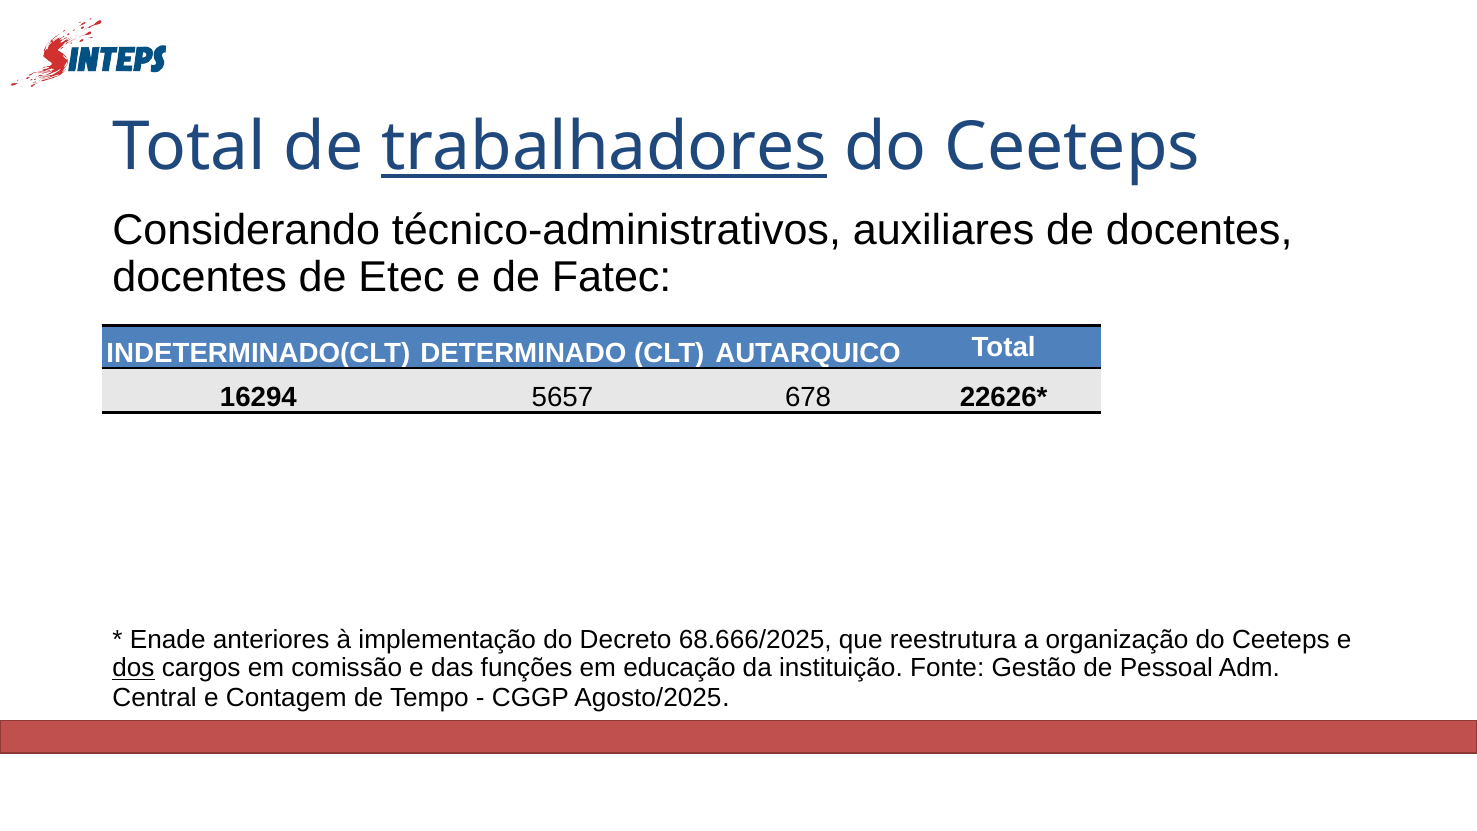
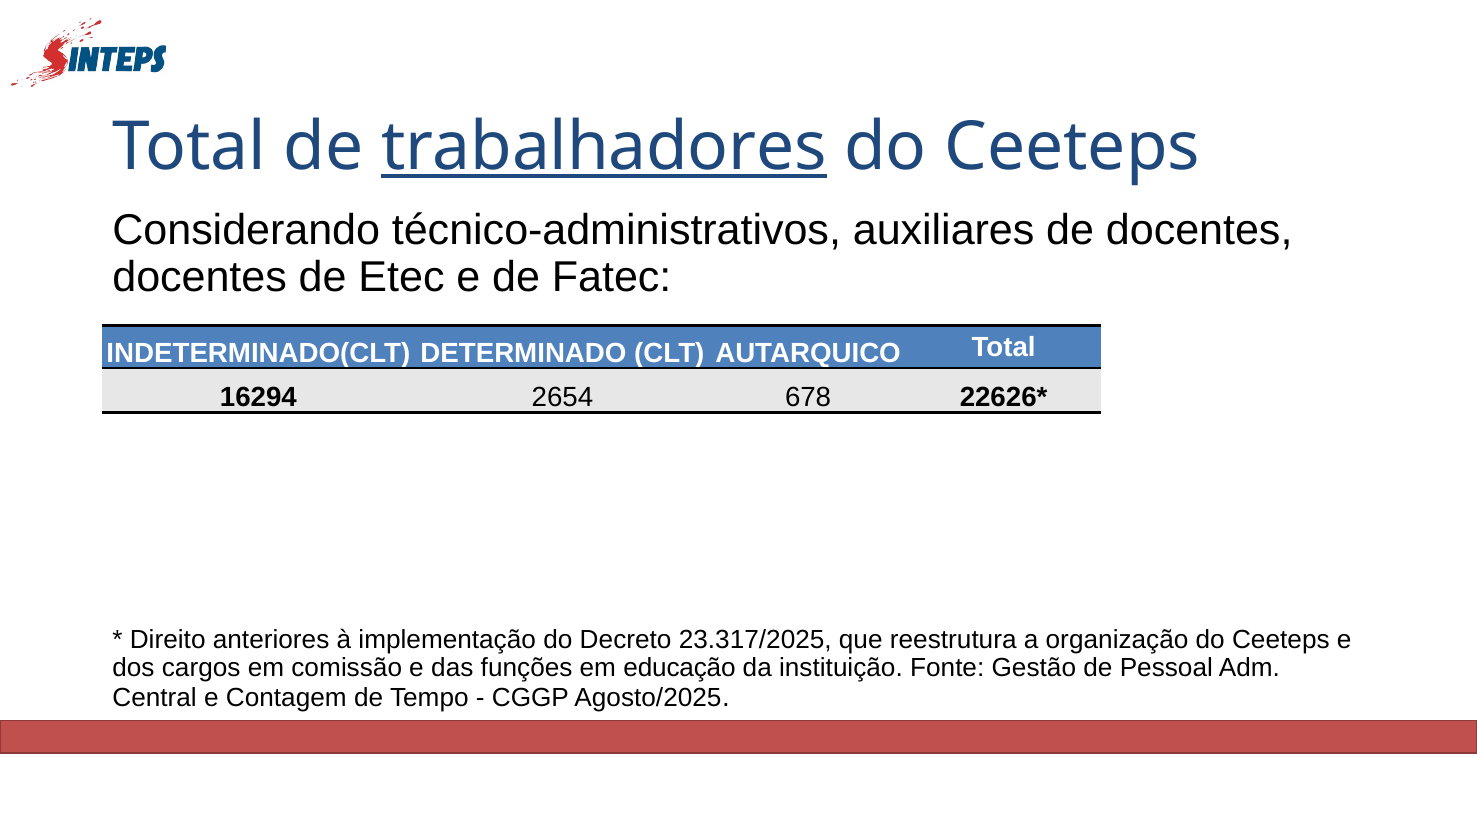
5657: 5657 -> 2654 (562, 398)
Enade: Enade -> Direito (168, 640)
68.666/2025: 68.666/2025 -> 23.317/2025 (755, 640)
dos underline: present -> none (133, 668)
